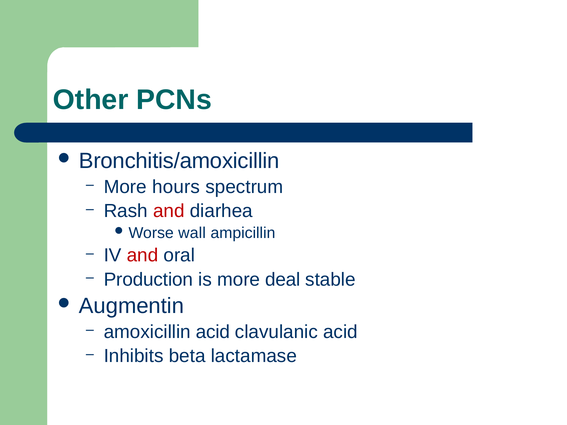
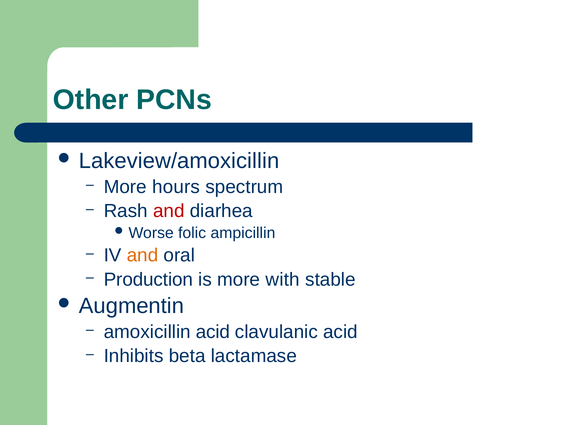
Bronchitis/amoxicillin: Bronchitis/amoxicillin -> Lakeview/amoxicillin (179, 161)
wall: wall -> folic (192, 233)
and colour: red -> orange (143, 256)
deal: deal -> with (283, 280)
